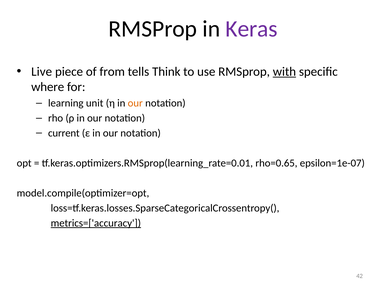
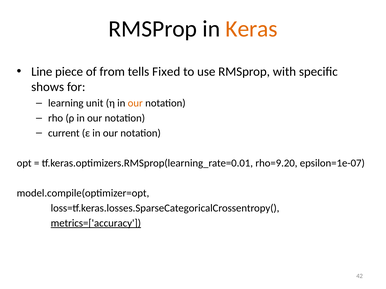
Keras colour: purple -> orange (251, 29)
Live: Live -> Line (42, 72)
Think: Think -> Fixed (166, 72)
with underline: present -> none (284, 72)
where: where -> shows (48, 87)
rho=0.65: rho=0.65 -> rho=9.20 (276, 163)
